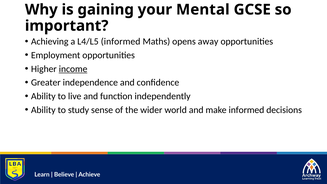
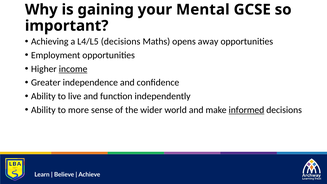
L4/L5 informed: informed -> decisions (121, 41)
study: study -> more (78, 110)
informed underline: none -> present (246, 110)
